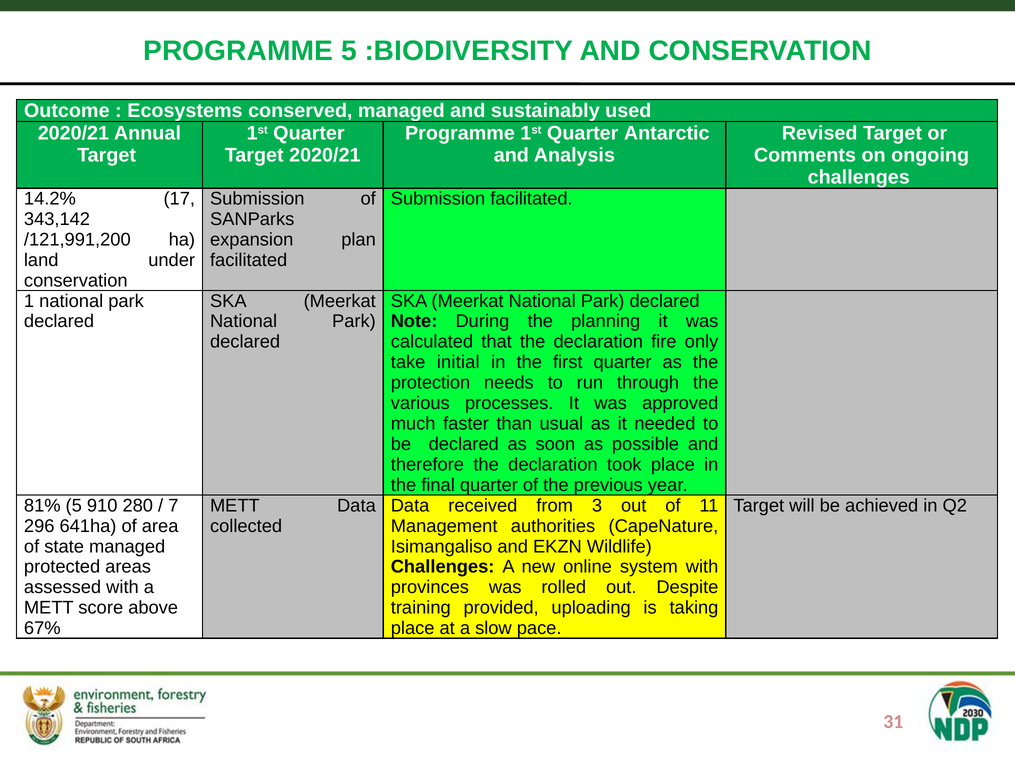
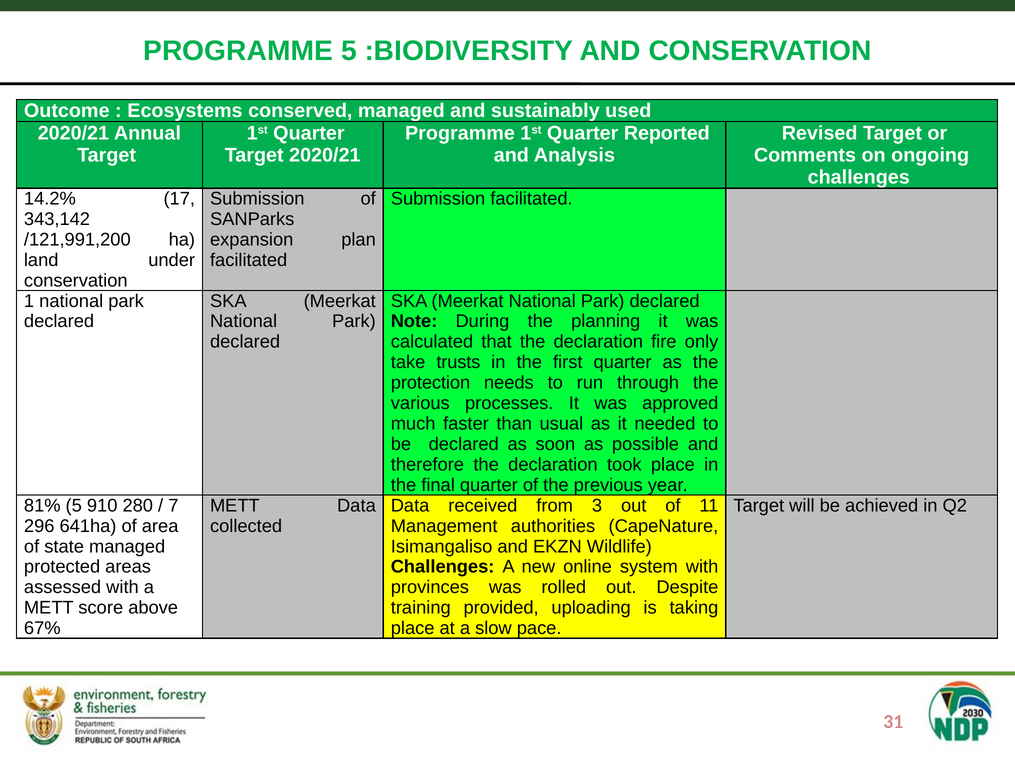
Antarctic: Antarctic -> Reported (667, 133)
initial: initial -> trusts (458, 362)
